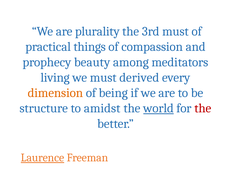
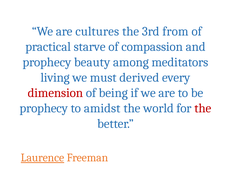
plurality: plurality -> cultures (97, 31)
3rd must: must -> from (175, 31)
things: things -> starve (90, 47)
dimension colour: orange -> red (55, 93)
structure: structure -> prophecy (44, 108)
world underline: present -> none (159, 108)
